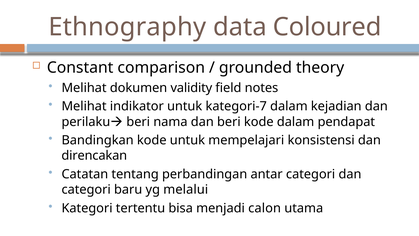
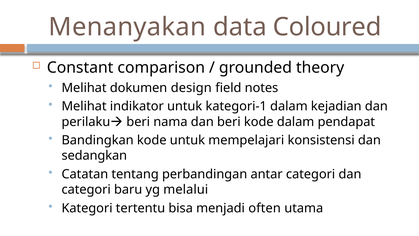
Ethnography: Ethnography -> Menanyakan (127, 27)
validity: validity -> design (191, 88)
kategori-7: kategori-7 -> kategori-1 (236, 106)
direncakan: direncakan -> sedangkan (94, 156)
calon: calon -> often (265, 208)
